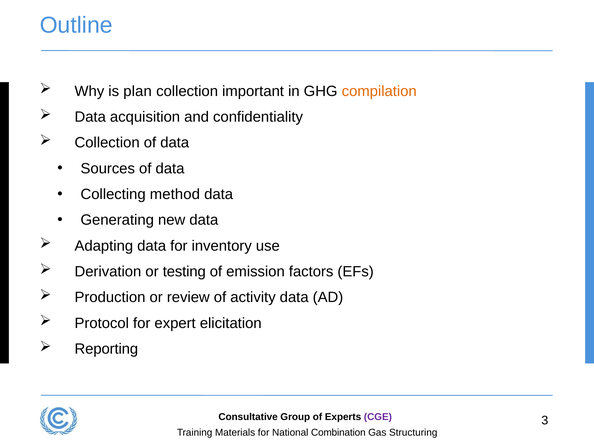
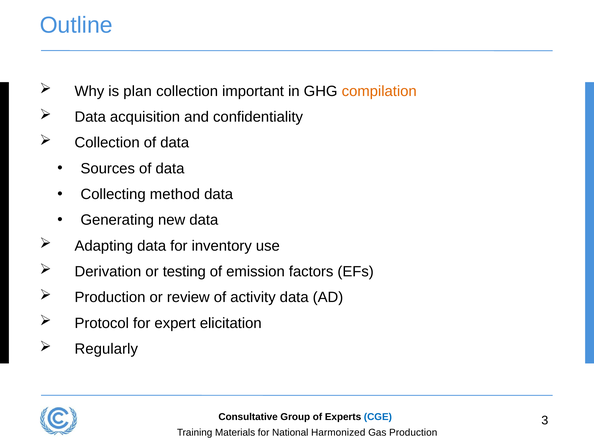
Reporting: Reporting -> Regularly (106, 349)
CGE colour: purple -> blue (378, 416)
Combination: Combination -> Harmonized (338, 432)
Gas Structuring: Structuring -> Production (413, 432)
